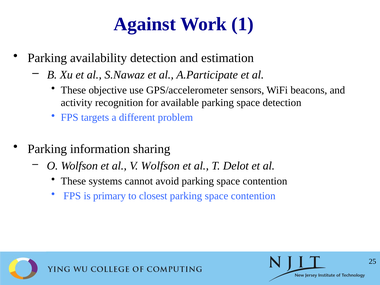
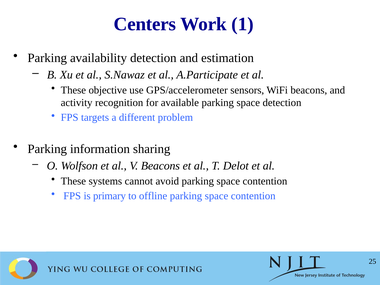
Against: Against -> Centers (145, 24)
V Wolfson: Wolfson -> Beacons (160, 166)
closest: closest -> offline (153, 196)
